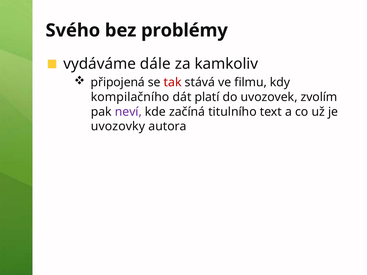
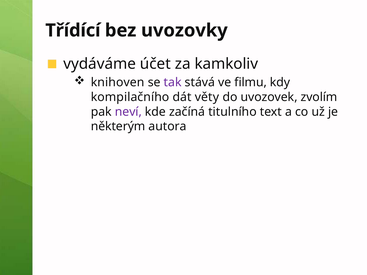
Svého: Svého -> Třídící (73, 30)
problémy: problémy -> uvozovky (184, 30)
dále: dále -> účet (155, 64)
připojená: připojená -> knihoven (118, 83)
tak colour: red -> purple (173, 83)
platí: platí -> věty (207, 97)
uvozovky: uvozovky -> některým (118, 127)
